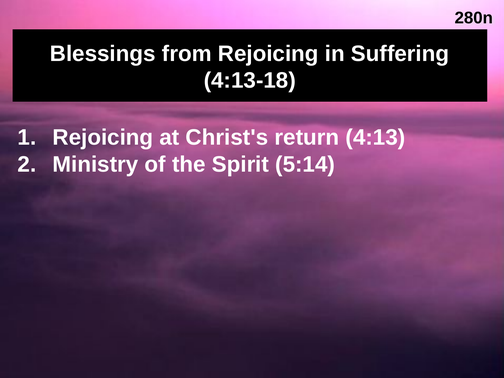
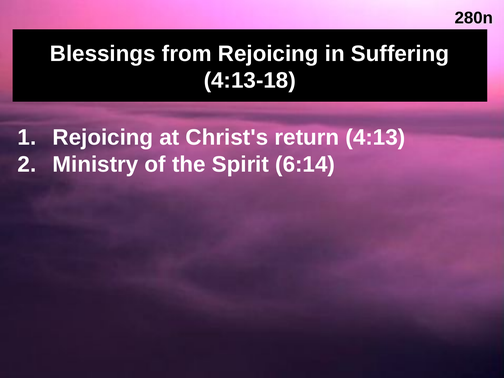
5:14: 5:14 -> 6:14 (305, 164)
